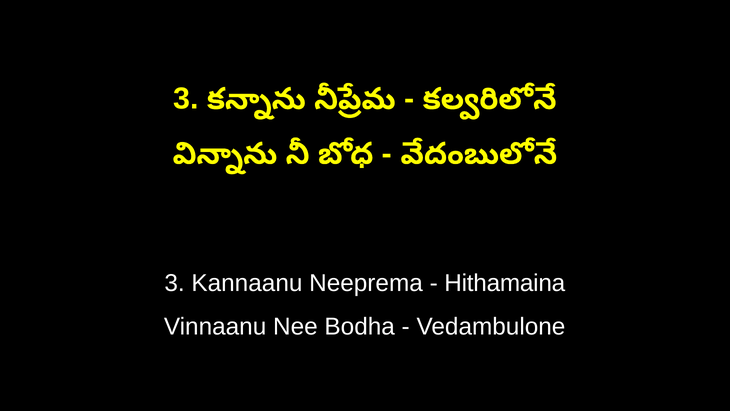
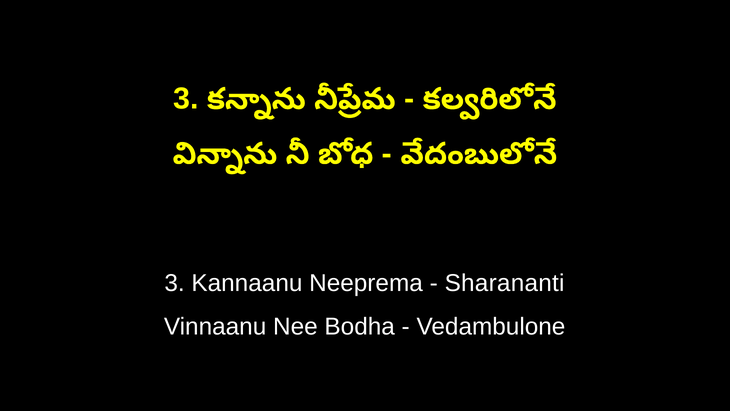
Hithamaina: Hithamaina -> Sharananti (505, 283)
